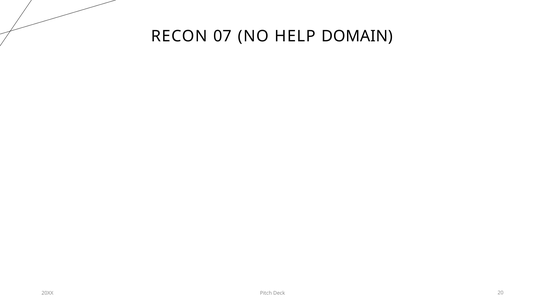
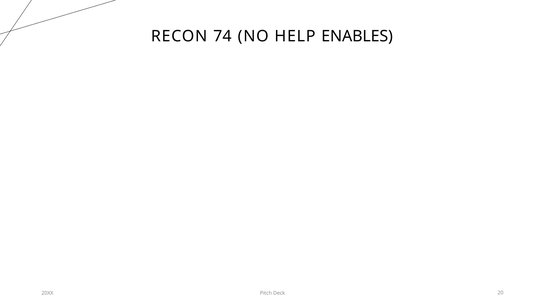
07: 07 -> 74 (222, 36)
DOMAIN: DOMAIN -> ENABLES (357, 36)
